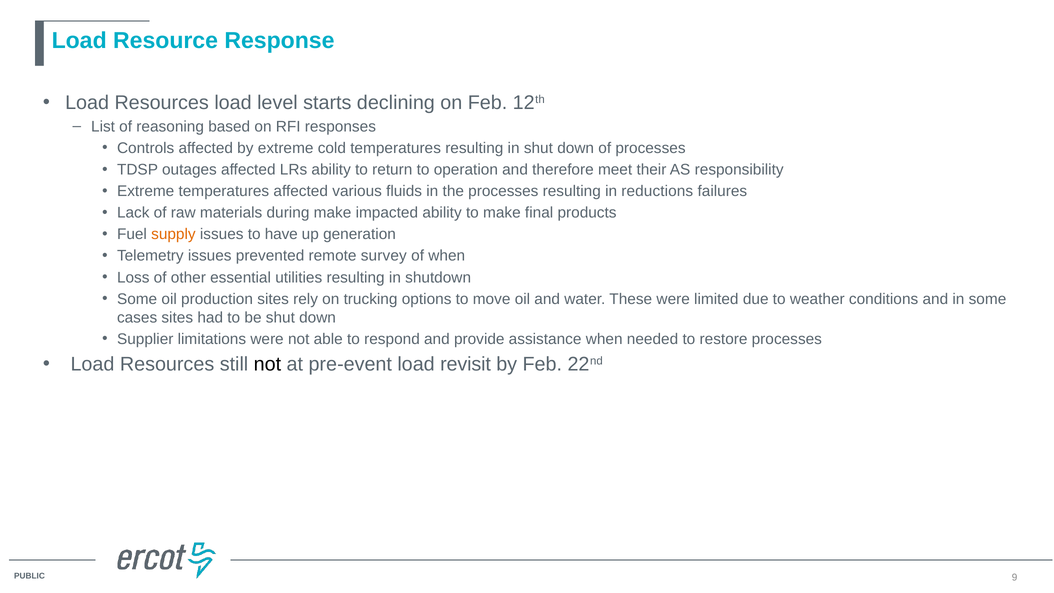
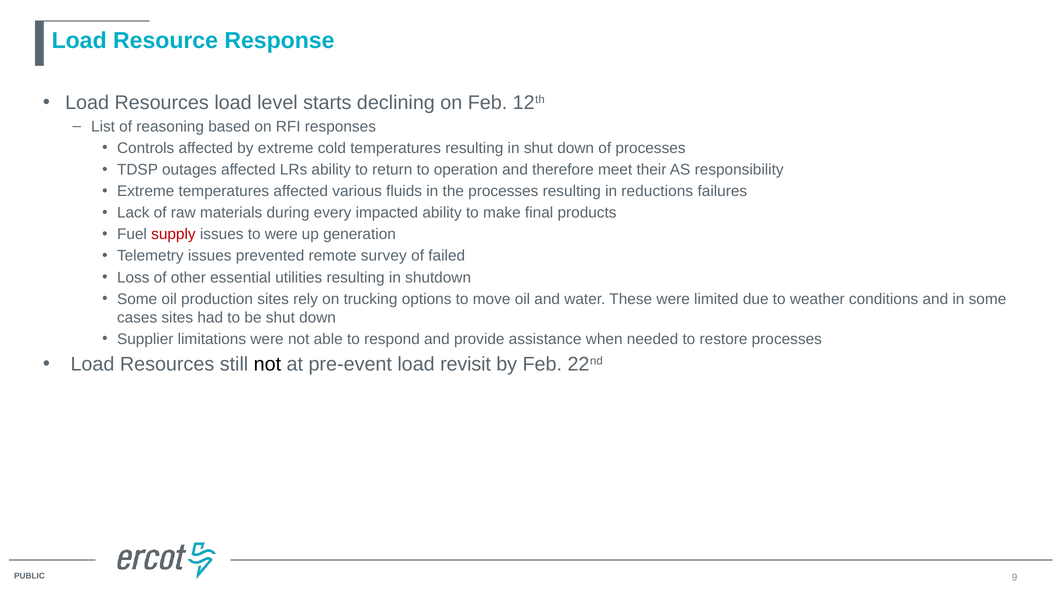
during make: make -> every (333, 213)
supply colour: orange -> red (173, 234)
to have: have -> were (281, 234)
of when: when -> failed (447, 256)
